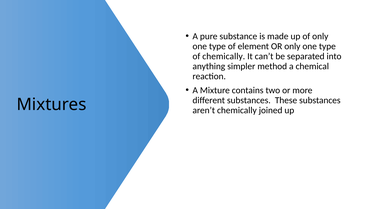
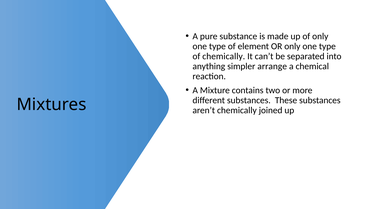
method: method -> arrange (272, 66)
